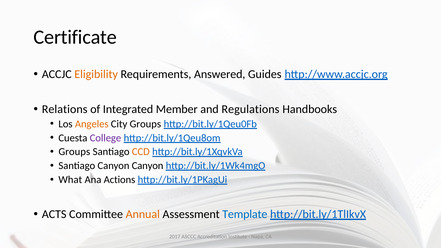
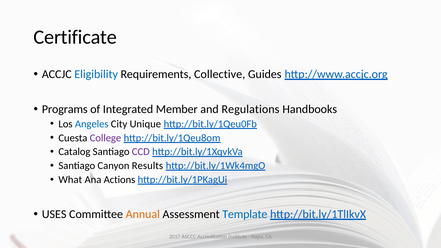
Eligibility colour: orange -> blue (96, 74)
Answered: Answered -> Collective (220, 74)
Relations: Relations -> Programs (65, 109)
Angeles colour: orange -> blue (92, 124)
City Groups: Groups -> Unique (145, 124)
Groups: Groups -> Catalog (74, 152)
CCD colour: orange -> purple (141, 152)
Canyon Canyon: Canyon -> Results (147, 166)
ACTS: ACTS -> USES (54, 214)
